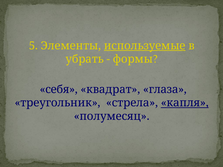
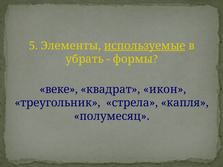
себя: себя -> веке (59, 90)
глаза: глаза -> икон (165, 90)
капля underline: present -> none (185, 103)
